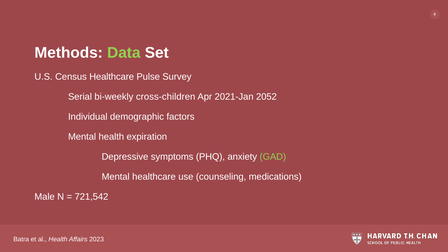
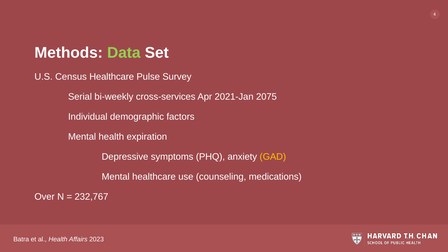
cross-children: cross-children -> cross-services (166, 97)
2052: 2052 -> 2075 (266, 97)
GAD colour: light green -> yellow (273, 157)
Male: Male -> Over (45, 197)
721,542: 721,542 -> 232,767 (91, 197)
